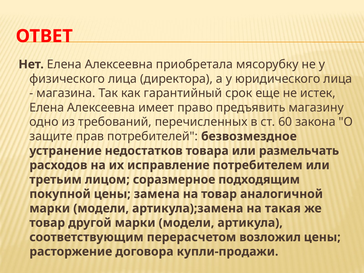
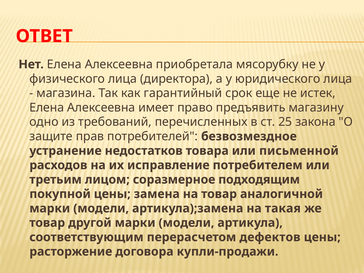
60: 60 -> 25 (285, 122)
размельчать: размельчать -> письменной (299, 151)
возложил: возложил -> дефектов (270, 237)
